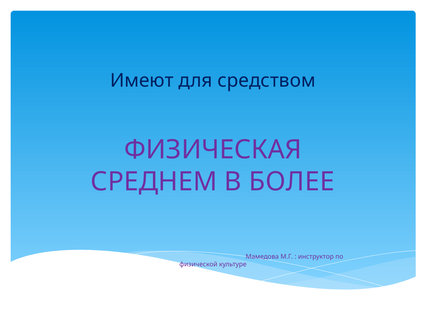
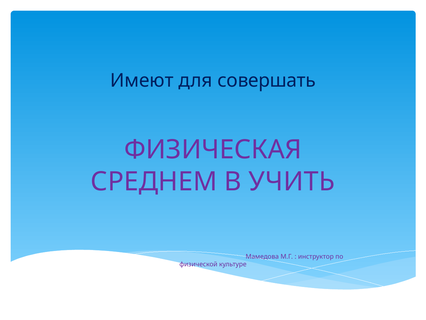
средством: средством -> совершать (267, 80)
БОЛЕЕ: БОЛЕЕ -> УЧИТЬ (292, 182)
